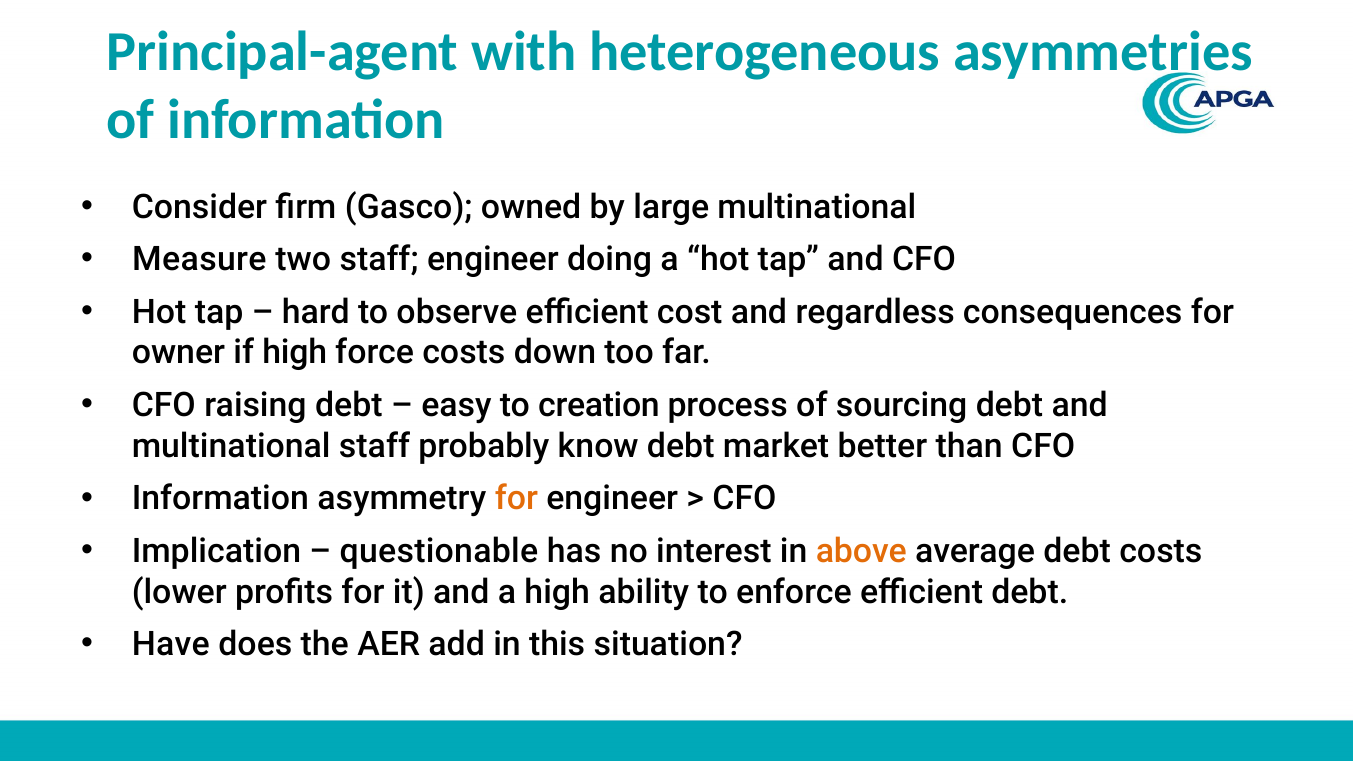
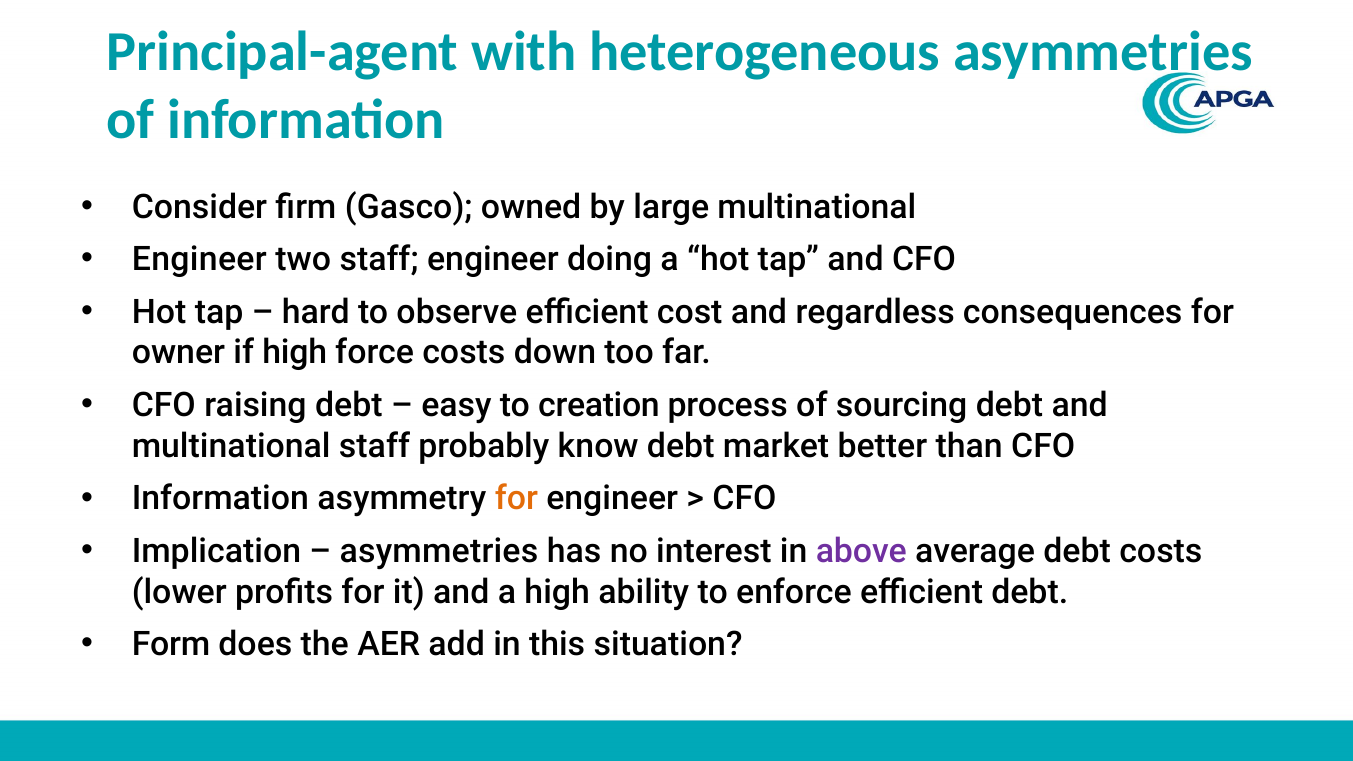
Measure: Measure -> Engineer (199, 260)
questionable: questionable -> asymmetries (439, 551)
above colour: orange -> purple (861, 551)
Have: Have -> Form (171, 645)
